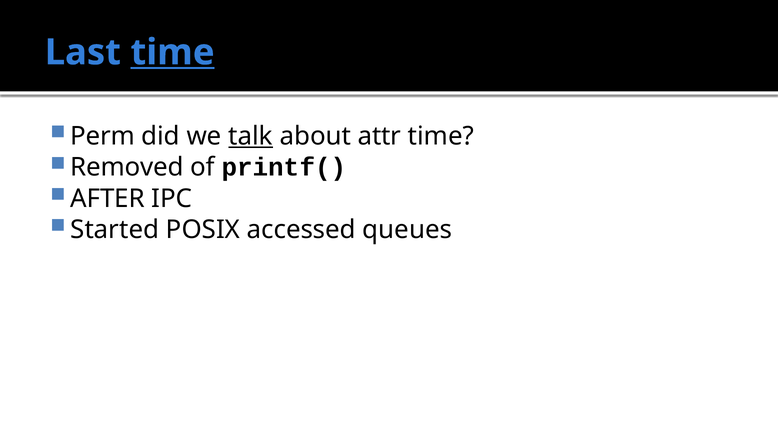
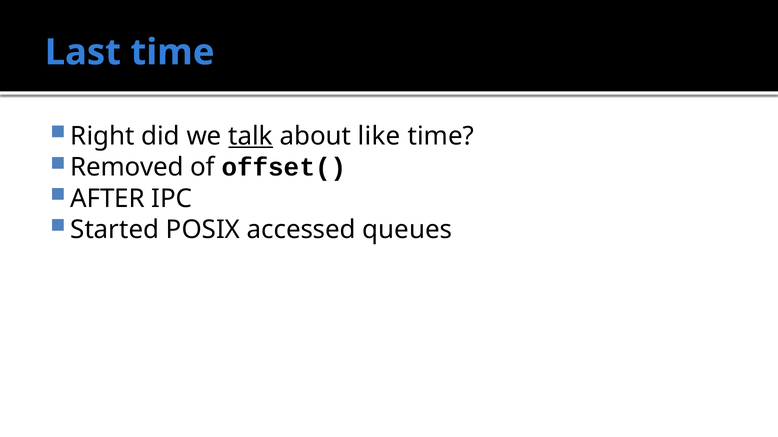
time underline: present -> none (172, 52)
Perm: Perm -> Right (102, 137)
attr: attr -> like (379, 137)
printf(: printf( -> offset( (284, 168)
